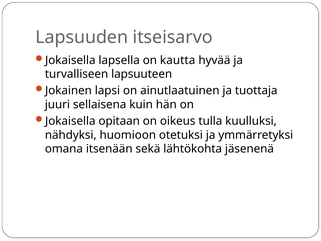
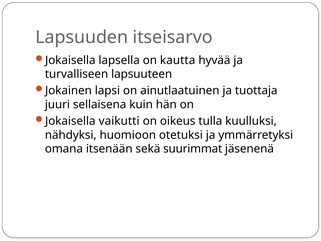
opitaan: opitaan -> vaikutti (119, 121)
lähtökohta: lähtökohta -> suurimmat (193, 149)
